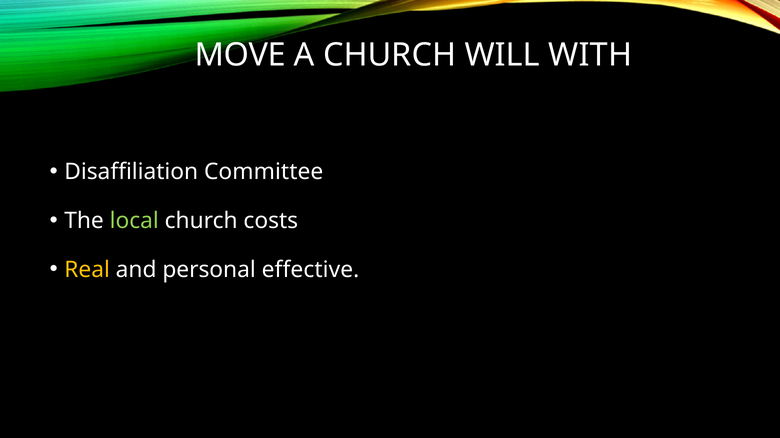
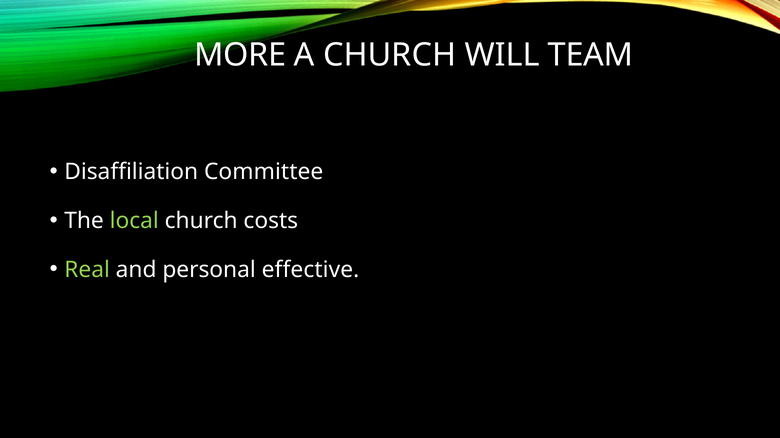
MOVE: MOVE -> MORE (240, 55)
WITH: WITH -> TEAM (591, 55)
Real colour: yellow -> light green (87, 270)
